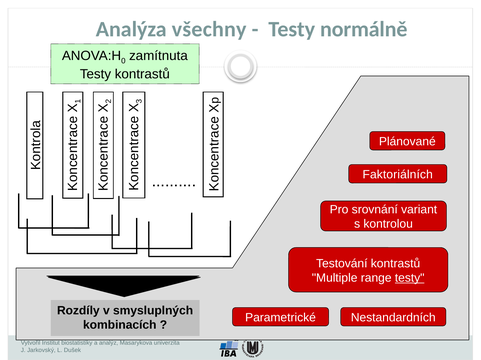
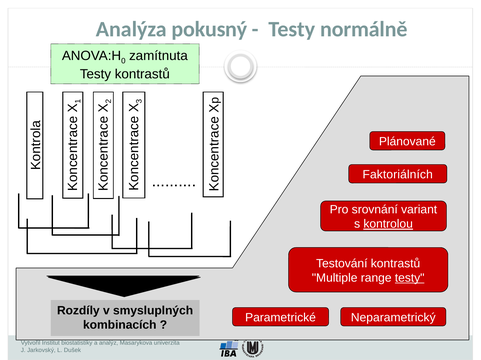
všechny: všechny -> pokusný (209, 29)
kontrolou underline: none -> present (388, 224)
Nestandardních: Nestandardních -> Neparametrický (393, 318)
